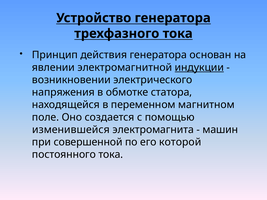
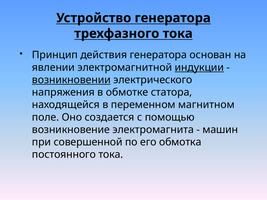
возникновении underline: none -> present (71, 80)
изменившейся: изменившейся -> возникновение (71, 130)
которой: которой -> обмотка (180, 142)
